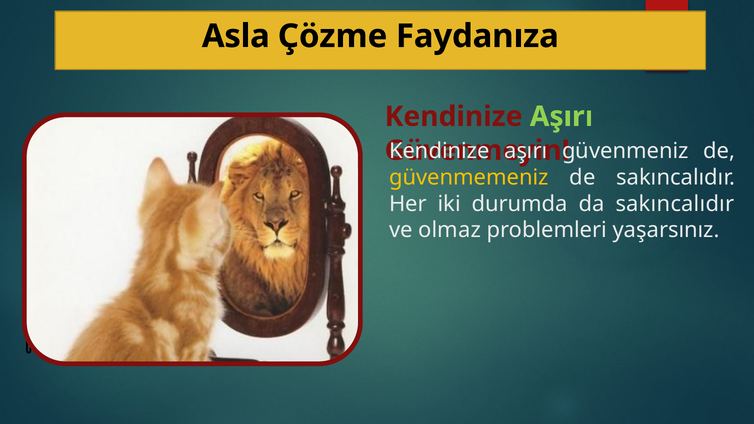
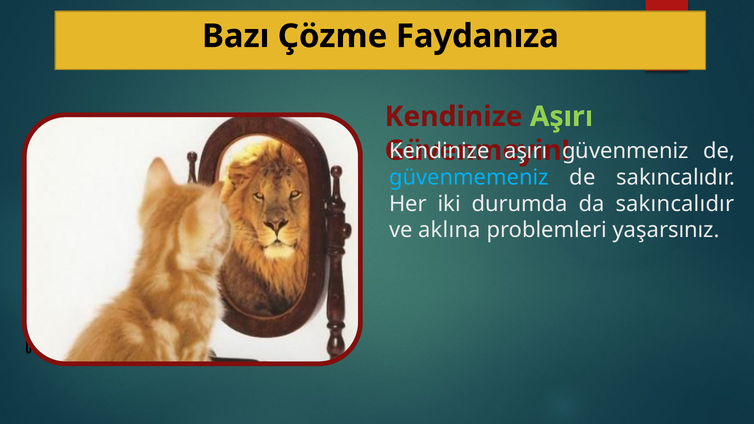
Asla: Asla -> Bazı (236, 36)
güvenmemeniz colour: yellow -> light blue (469, 177)
olmaz: olmaz -> aklına (450, 230)
